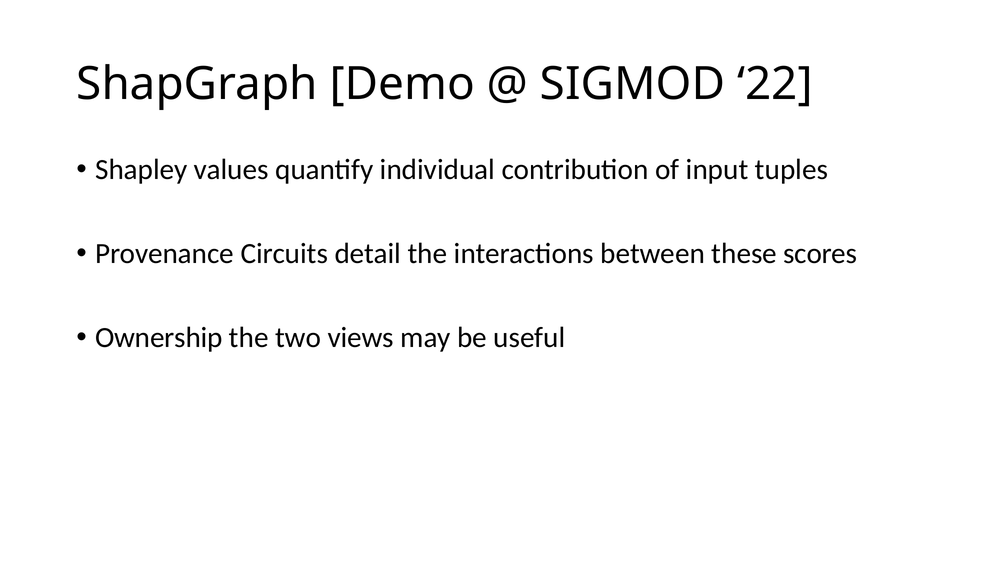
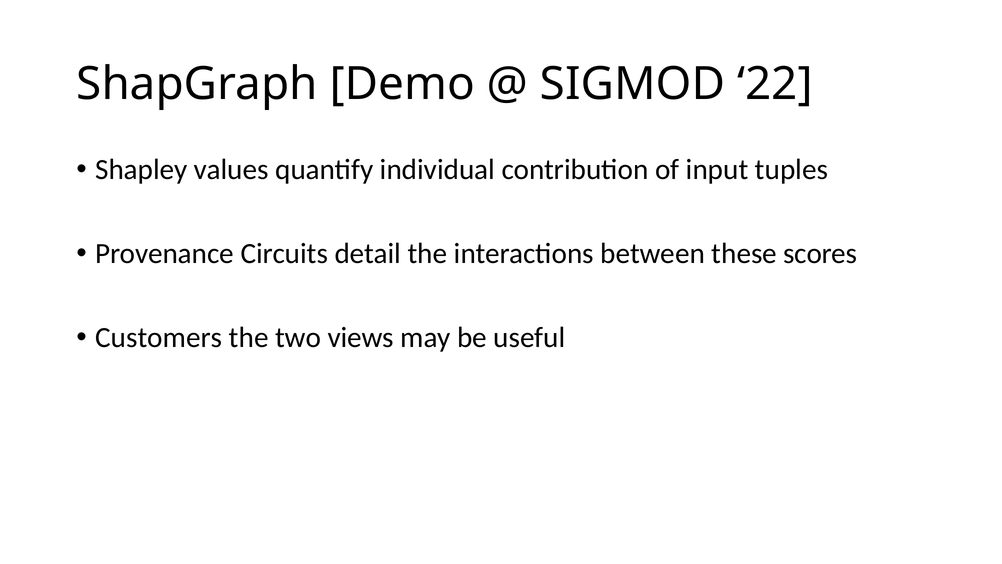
Ownership: Ownership -> Customers (159, 337)
